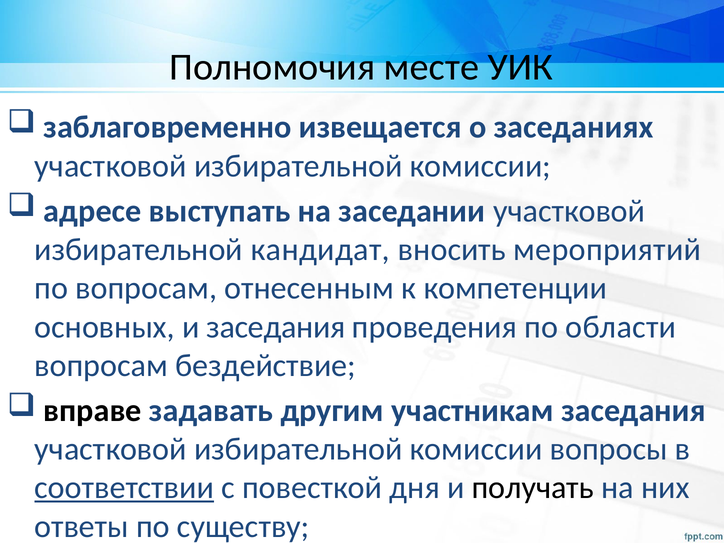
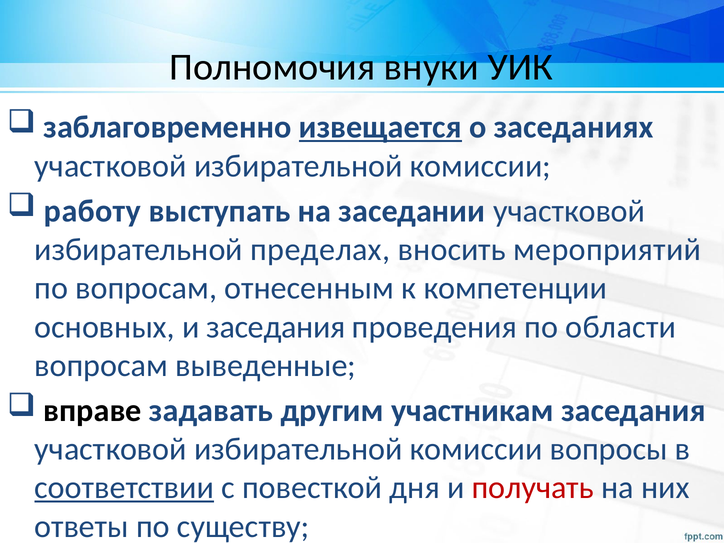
месте: месте -> внуки (431, 67)
извещается underline: none -> present (380, 127)
адресе: адресе -> работу (92, 211)
кандидат: кандидат -> пределах (320, 250)
бездействие: бездействие -> выведенные (266, 366)
получать colour: black -> red (533, 488)
